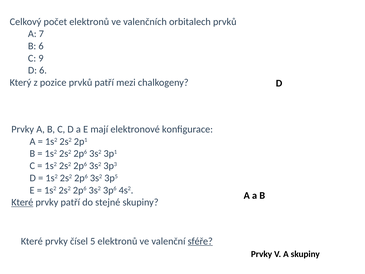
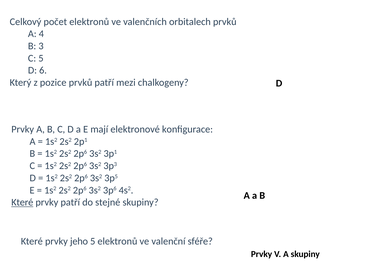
7: 7 -> 4 (41, 34)
B 6: 6 -> 3 (41, 46)
C 9: 9 -> 5 (41, 58)
čísel: čísel -> jeho (79, 241)
sféře underline: present -> none (200, 241)
